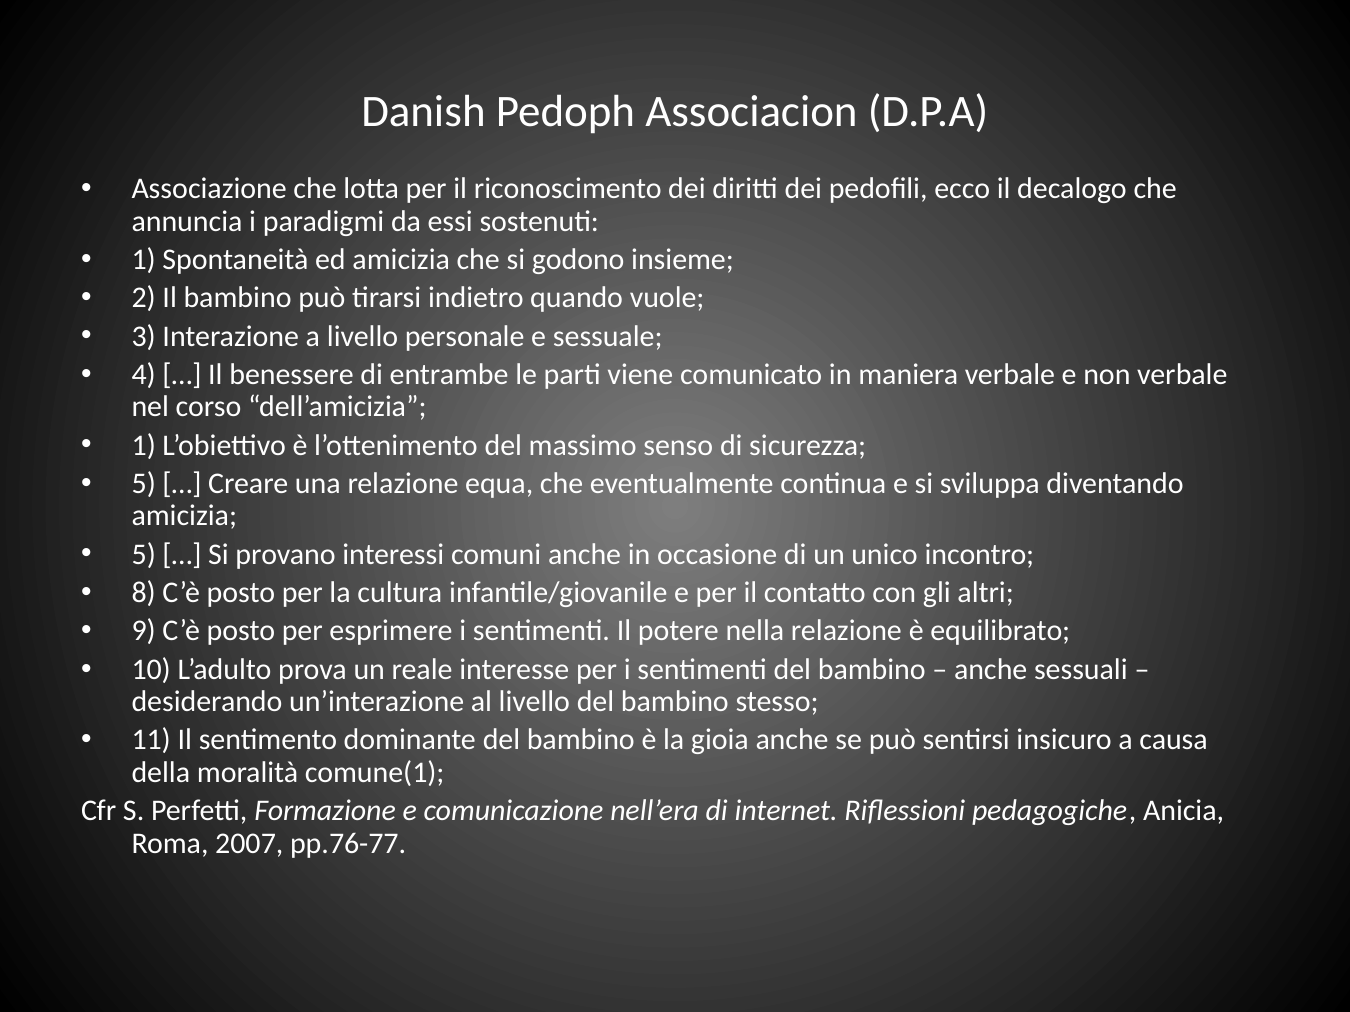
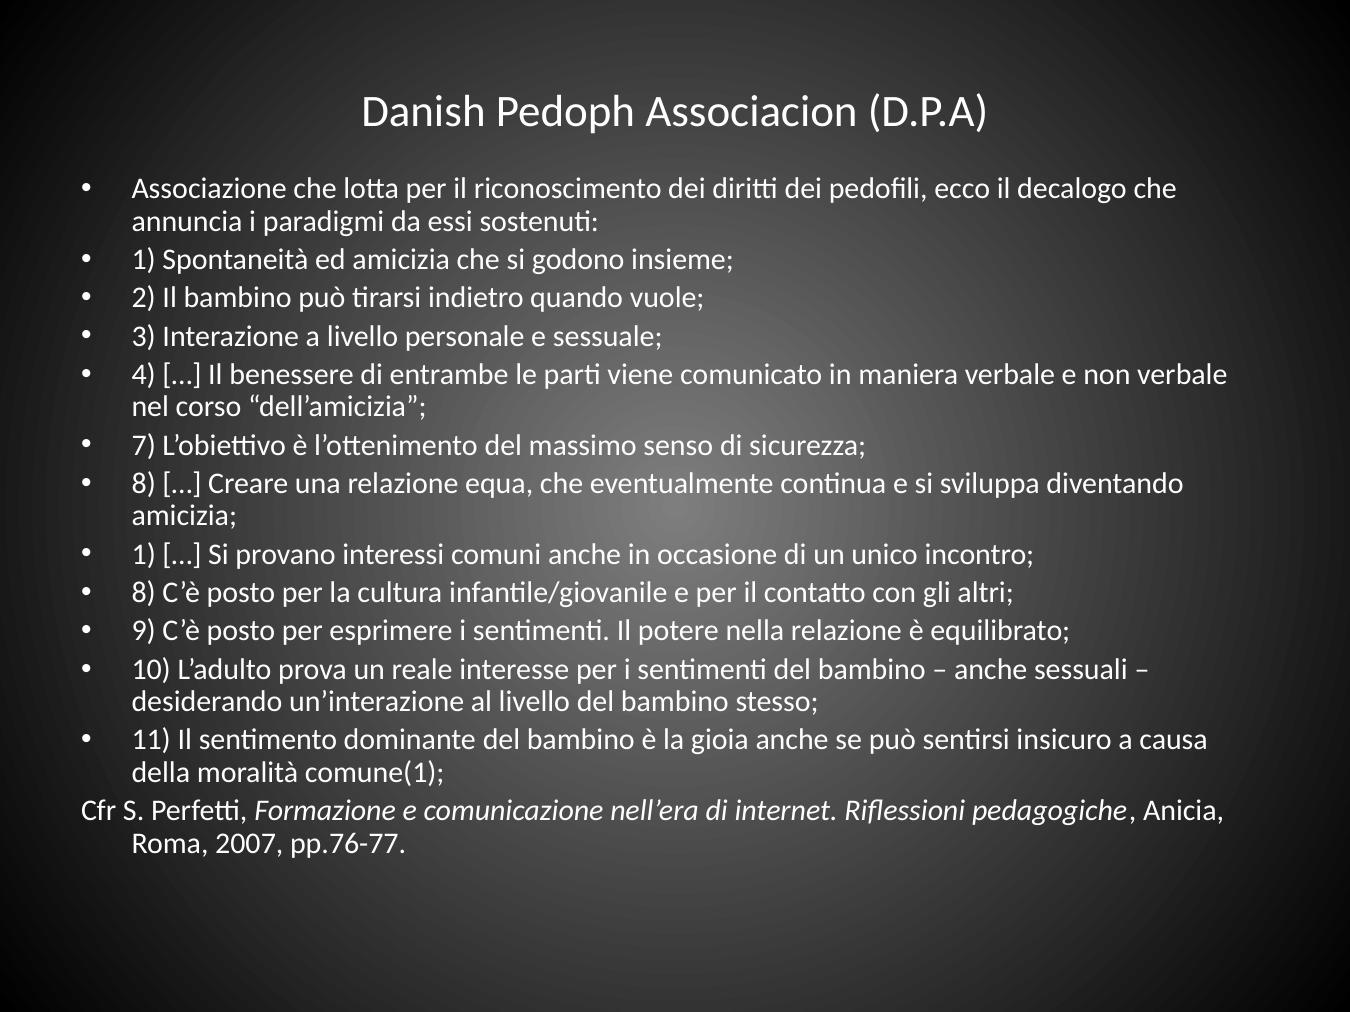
1: 1 -> 7 (144, 445)
5: 5 -> 8 (144, 484)
5: 5 -> 1 (144, 555)
